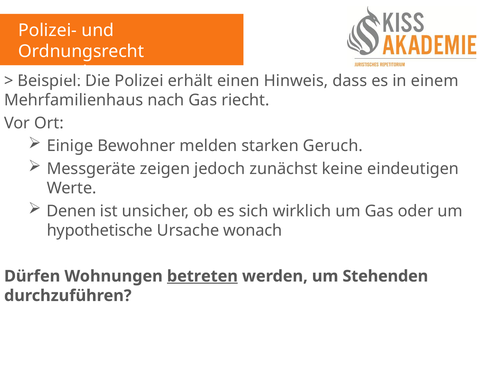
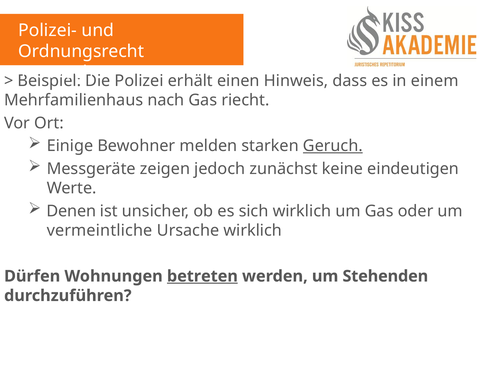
Geruch underline: none -> present (333, 146)
hypothetische: hypothetische -> vermeintliche (100, 231)
Ursache wonach: wonach -> wirklich (253, 231)
